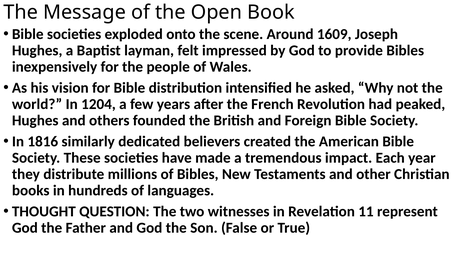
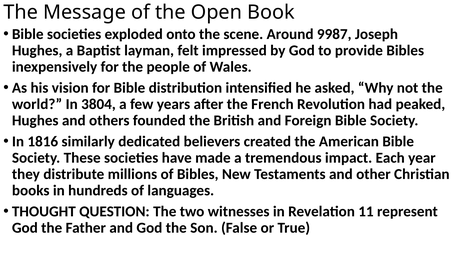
1609: 1609 -> 9987 (334, 34)
1204: 1204 -> 3804 (98, 104)
